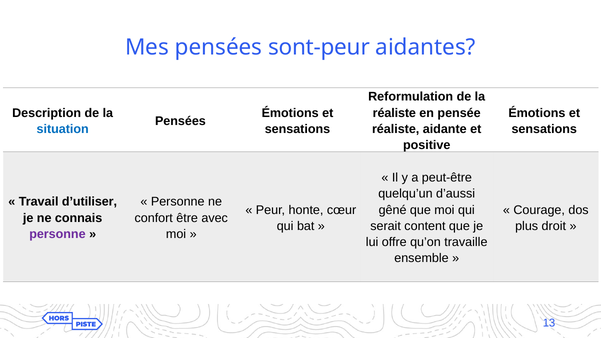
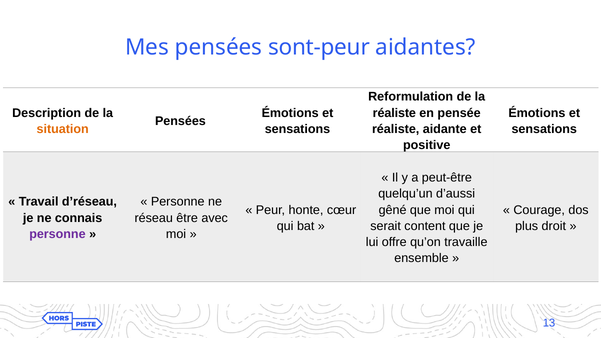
situation colour: blue -> orange (63, 129)
d’utiliser: d’utiliser -> d’réseau (89, 202)
confort: confort -> réseau (154, 218)
